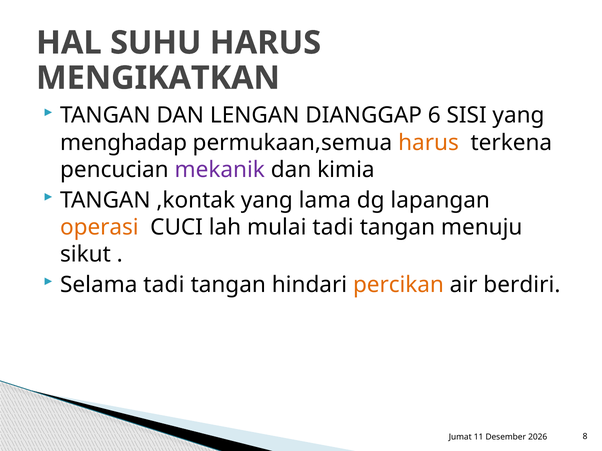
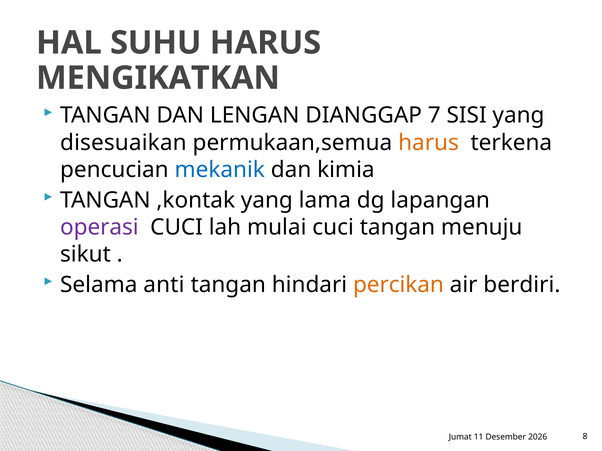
6: 6 -> 7 (434, 116)
menghadap: menghadap -> disesuaikan (123, 143)
mekanik colour: purple -> blue (220, 170)
operasi colour: orange -> purple (99, 227)
mulai tadi: tadi -> cuci (333, 227)
Selama tadi: tadi -> anti (164, 285)
